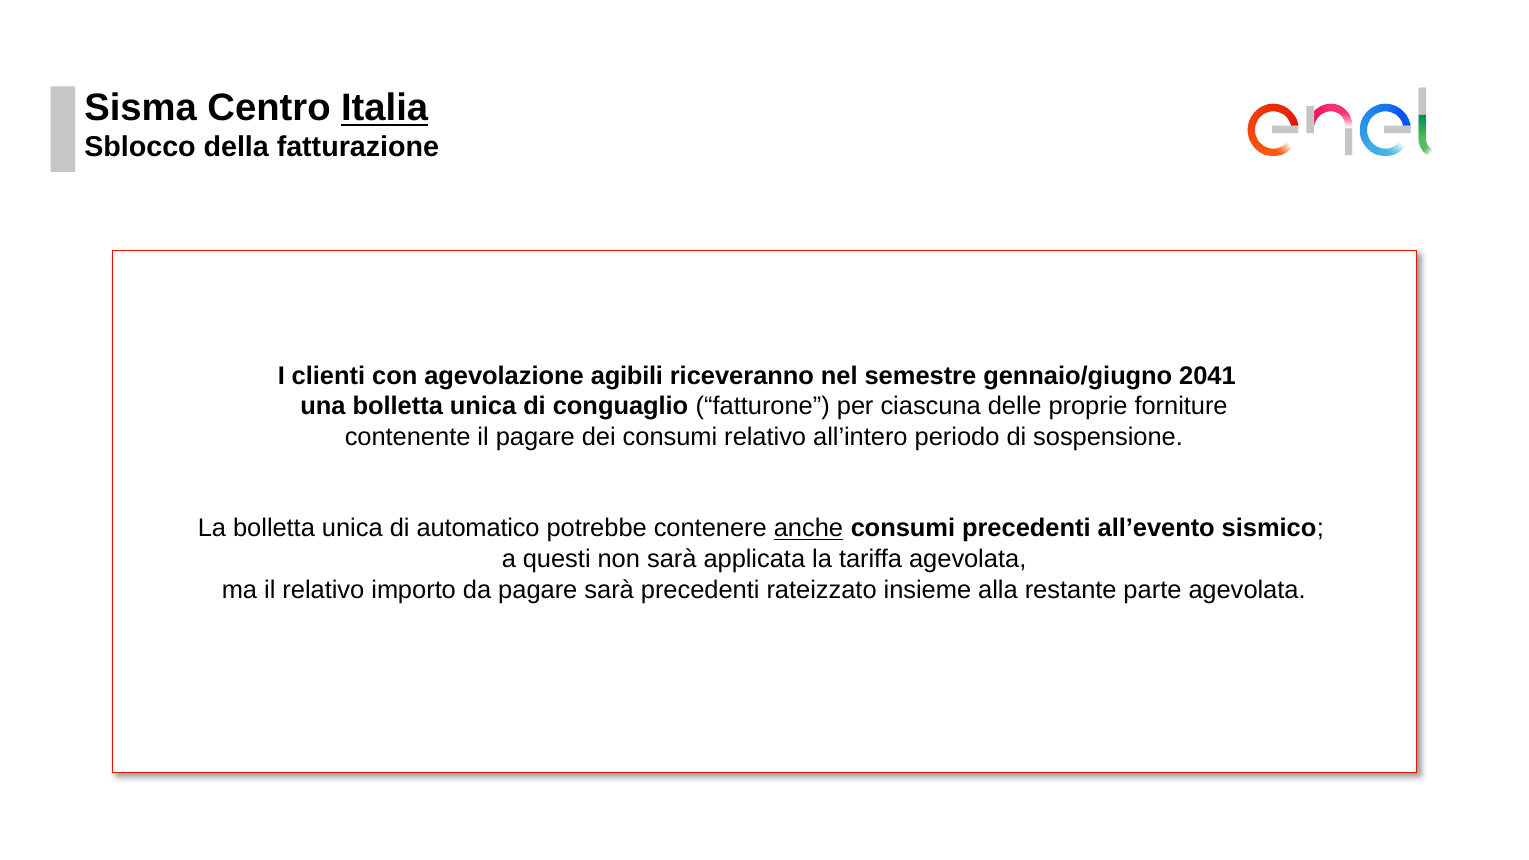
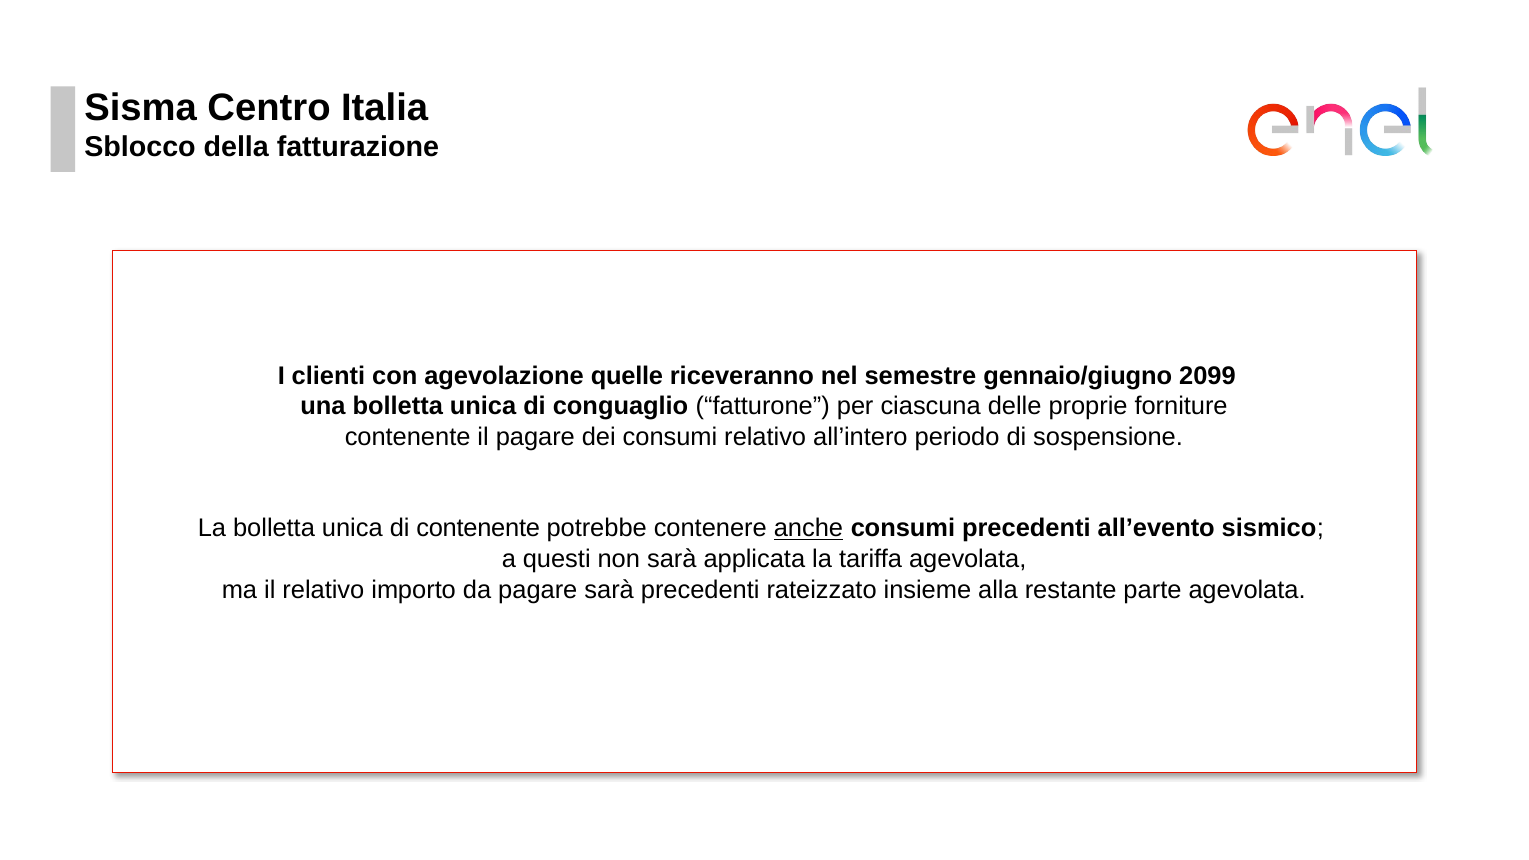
Italia underline: present -> none (385, 108)
agibili: agibili -> quelle (627, 376)
2041: 2041 -> 2099 (1208, 376)
di automatico: automatico -> contenente (478, 529)
